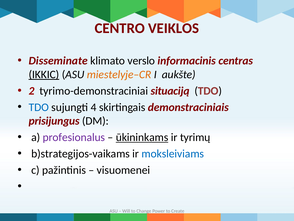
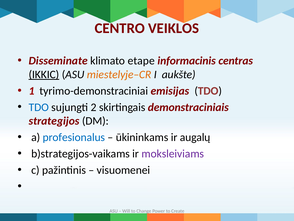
verslo: verslo -> etape (141, 61)
2: 2 -> 1 (32, 91)
situaciją: situaciją -> emisijas (170, 91)
4: 4 -> 2 (94, 107)
prisijungus: prisijungus -> strategijos (54, 121)
profesionalus colour: purple -> blue (74, 137)
ūkininkams underline: present -> none (142, 137)
tyrimų: tyrimų -> augalų (195, 137)
moksleiviams colour: blue -> purple (173, 153)
